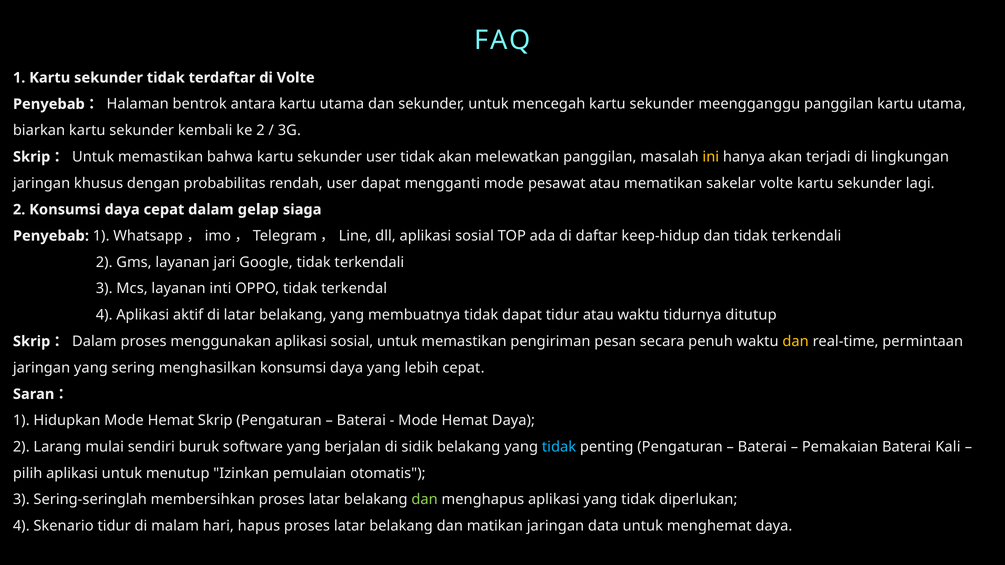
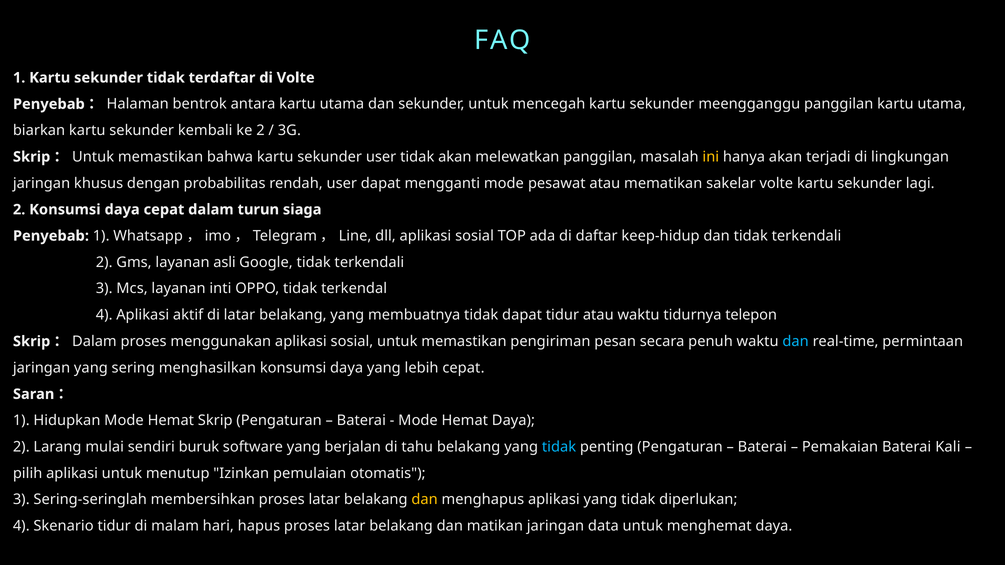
gelap: gelap -> turun (258, 210)
jari: jari -> asli (225, 262)
ditutup: ditutup -> telepon (751, 315)
dan colour: yellow -> light blue (796, 342)
sidik: sidik -> tahu (417, 447)
dan colour: light green -> yellow (425, 500)
